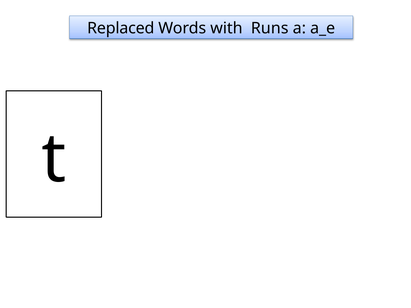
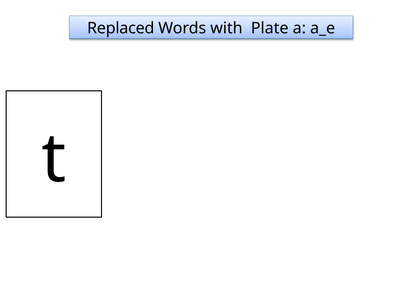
Runs: Runs -> Plate (270, 28)
